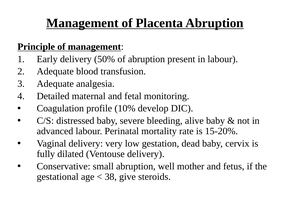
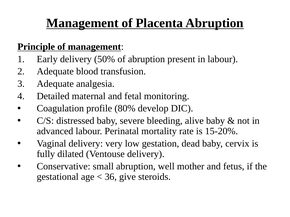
10%: 10% -> 80% (125, 109)
38: 38 -> 36 (111, 177)
